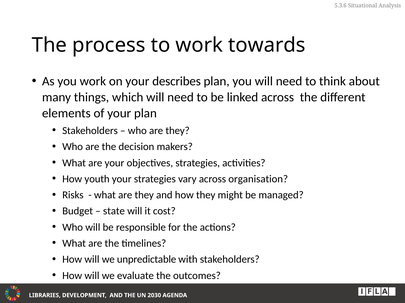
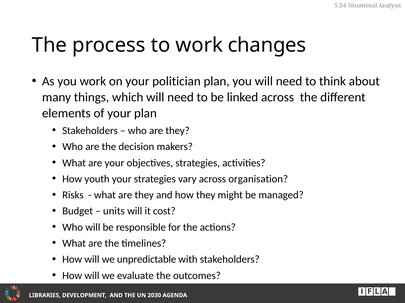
towards: towards -> changes (267, 45)
describes: describes -> politician (176, 81)
state: state -> units (114, 212)
